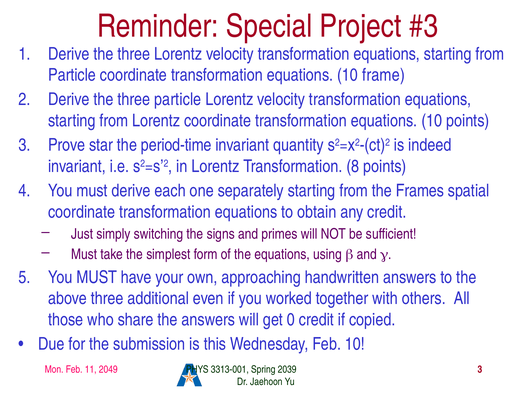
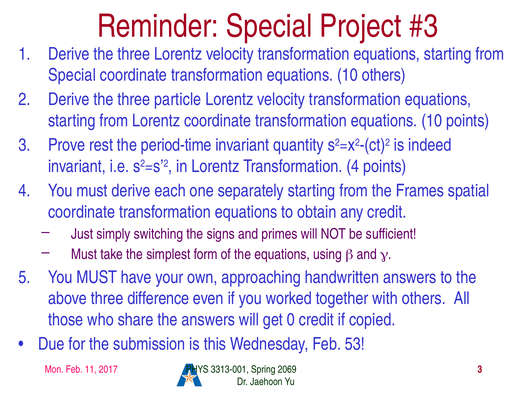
Particle: Particle -> Special (72, 75)
10 frame: frame -> others (384, 75)
star: star -> rest (101, 145)
Transformation 8: 8 -> 4 (353, 166)
additional: additional -> difference (158, 299)
Feb 10: 10 -> 53 (355, 344)
2049: 2049 -> 2017 (108, 370)
2039: 2039 -> 2069 (287, 370)
